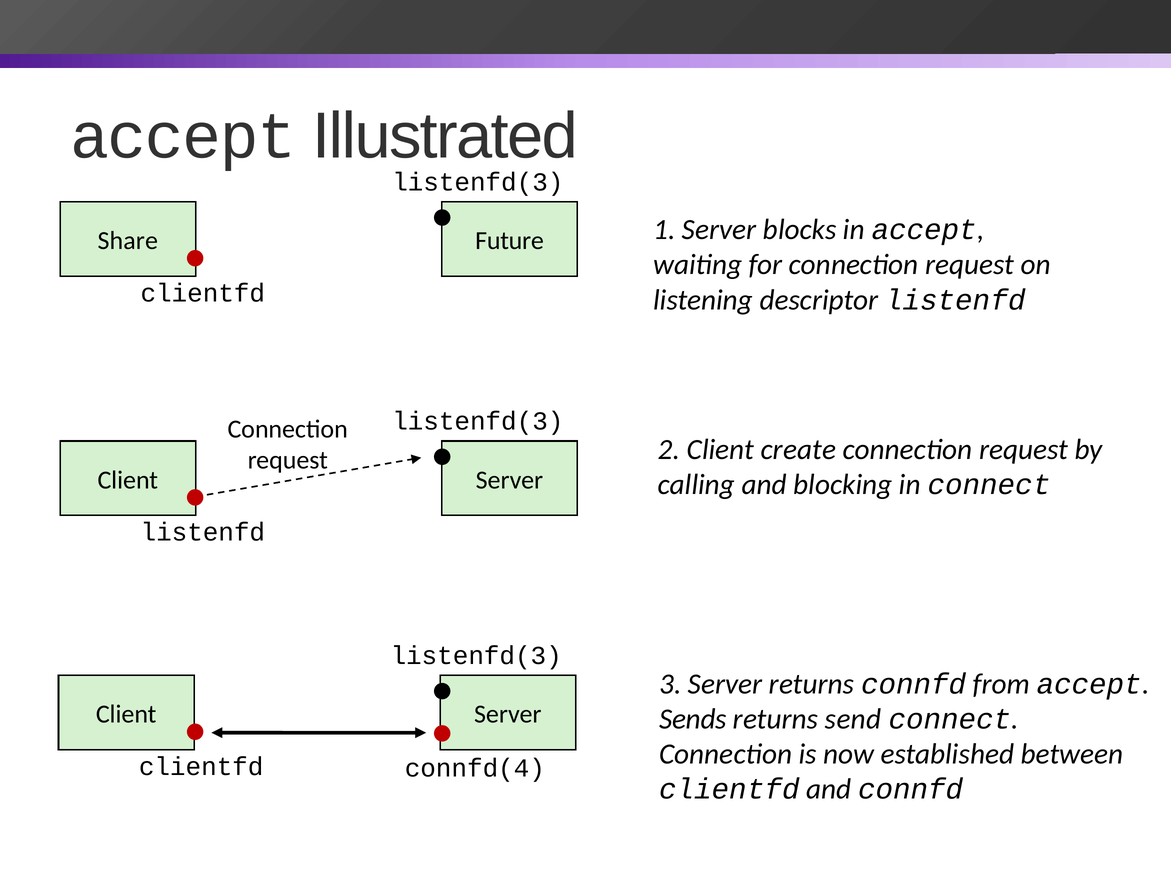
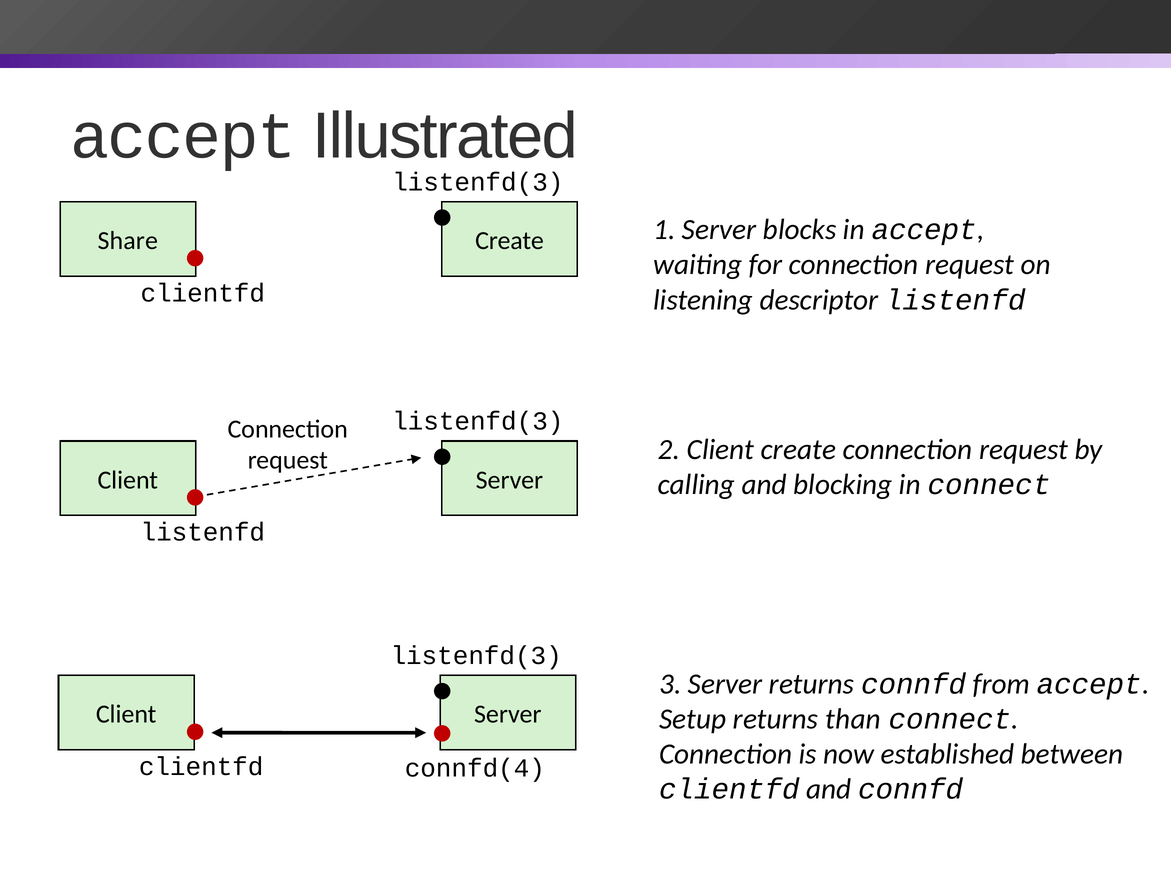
Future: Future -> Create (510, 241)
Sends: Sends -> Setup (693, 719)
send: send -> than (853, 719)
